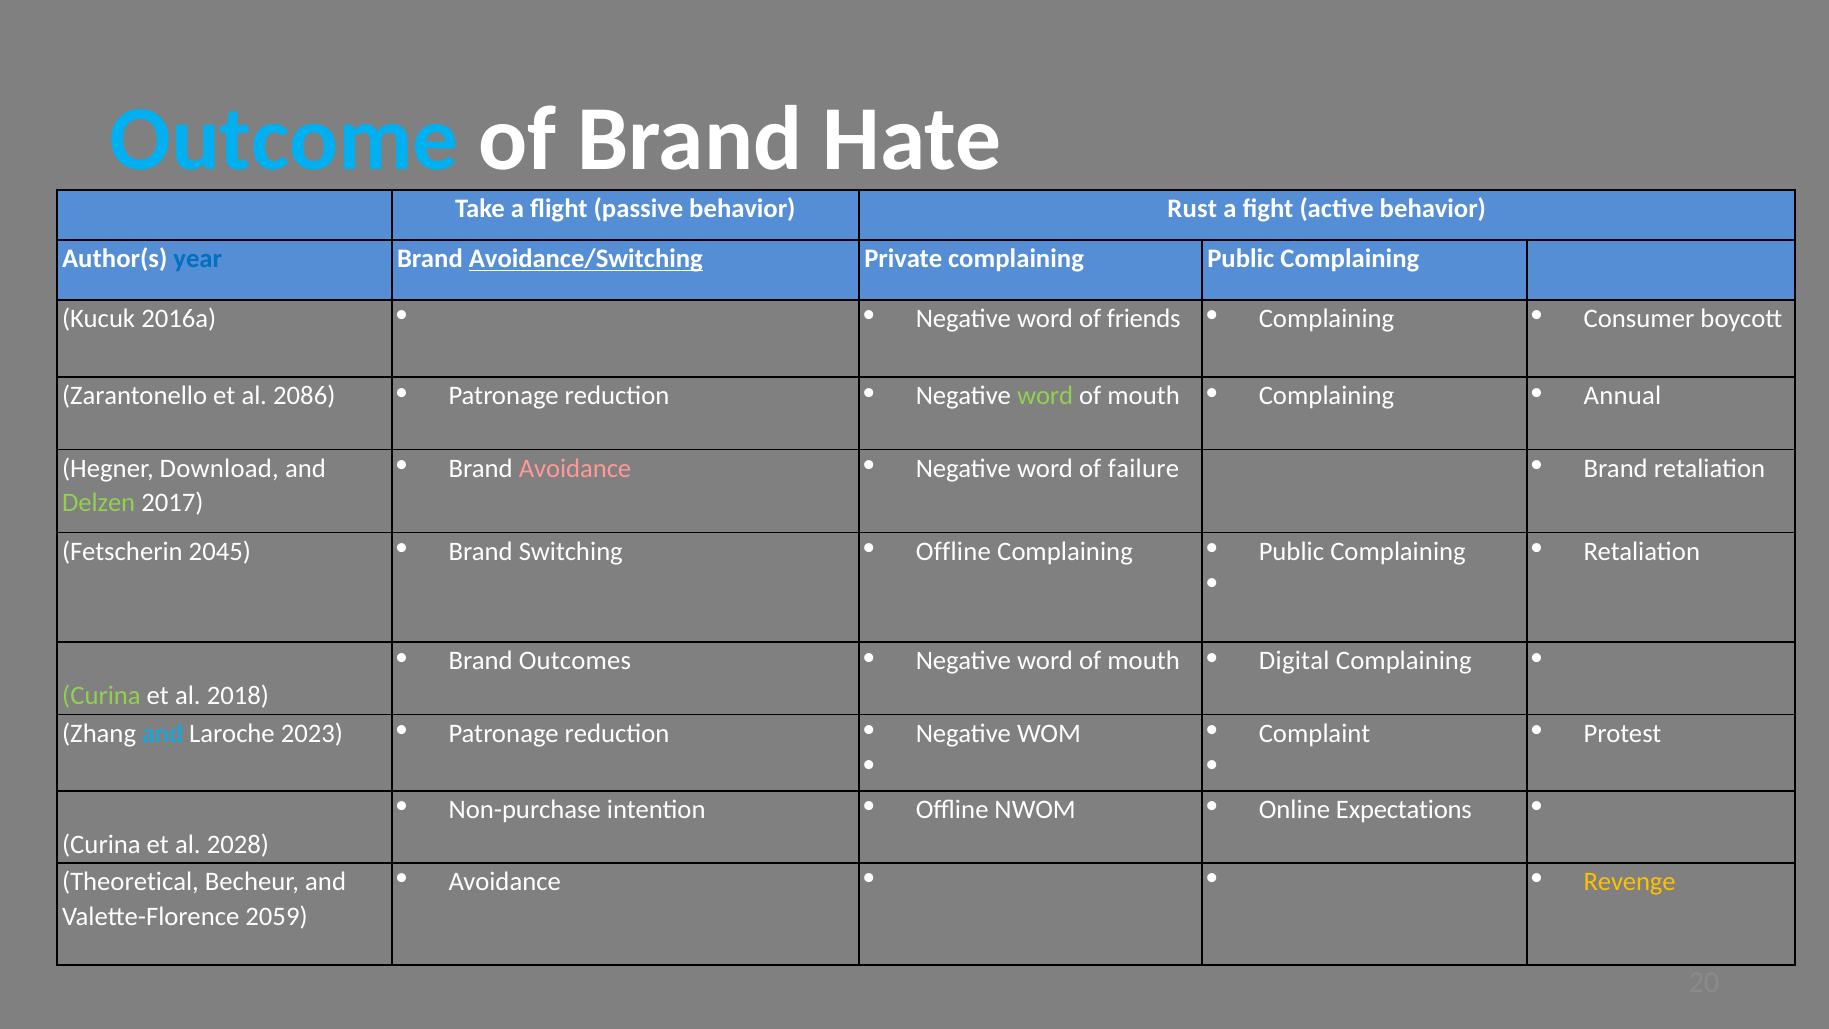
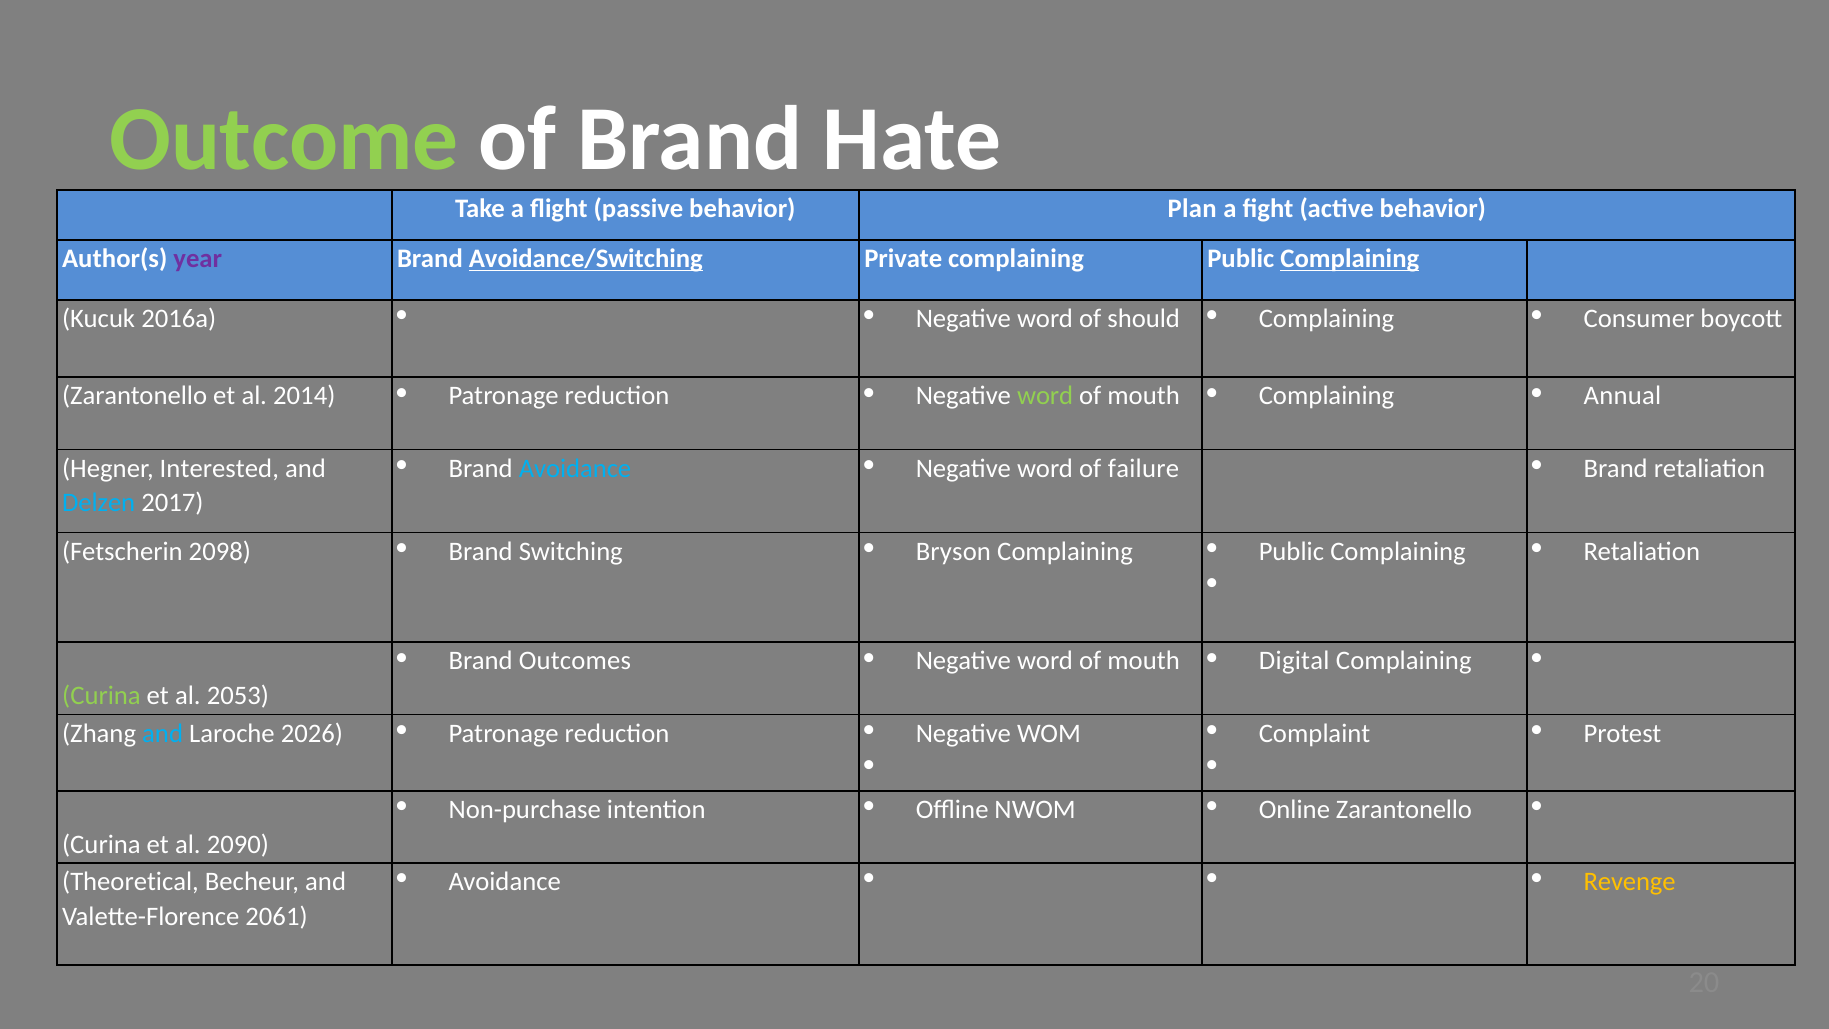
Outcome colour: light blue -> light green (284, 139)
Rust: Rust -> Plan (1192, 209)
year colour: blue -> purple (198, 259)
Complaining underline: none -> present (1350, 259)
friends: friends -> should (1144, 319)
2086: 2086 -> 2014 (304, 396)
Avoidance colour: pink -> light blue (575, 468)
Download: Download -> Interested (219, 468)
Delzen colour: light green -> light blue (99, 503)
2045: 2045 -> 2098 (220, 551)
Offline: Offline -> Bryson (953, 551)
2018: 2018 -> 2053 (238, 696)
2023: 2023 -> 2026 (312, 734)
Online Expectations: Expectations -> Zarantonello (1404, 810)
2028: 2028 -> 2090 (238, 844)
2059: 2059 -> 2061 (277, 917)
